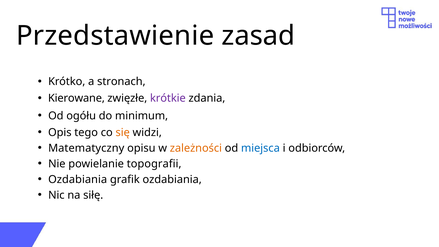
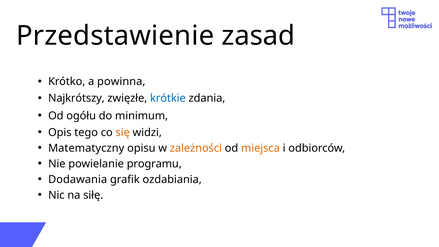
stronach: stronach -> powinna (121, 82)
Kierowane: Kierowane -> Najkrótszy (76, 98)
krótkie colour: purple -> blue (168, 98)
miejsca colour: blue -> orange (260, 148)
topografii: topografii -> programu (154, 164)
Ozdabiania: Ozdabiania -> Dodawania (78, 180)
